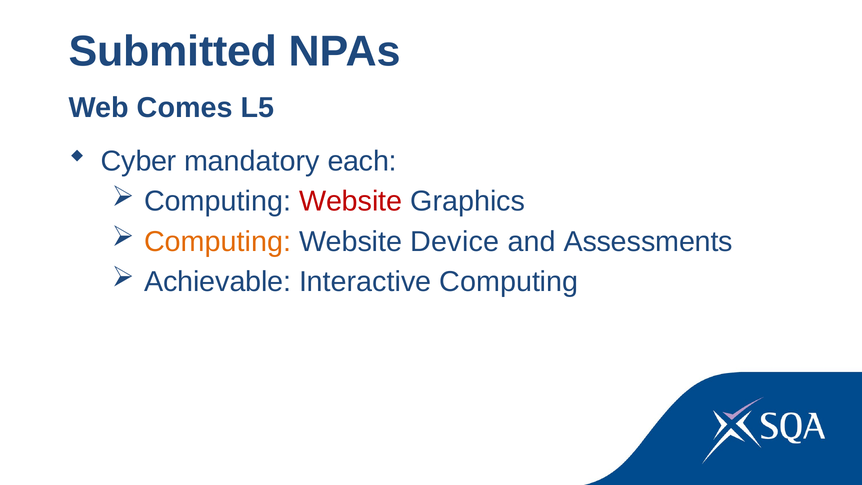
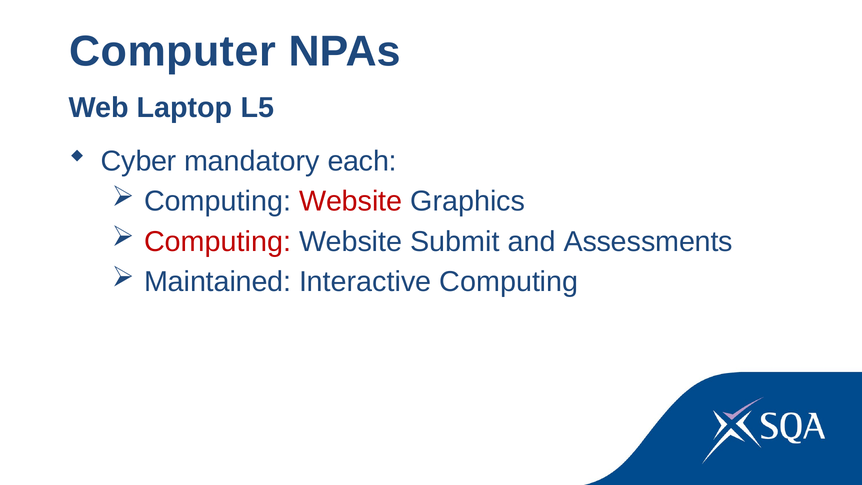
Submitted: Submitted -> Computer (173, 51)
Comes: Comes -> Laptop (185, 108)
Computing colour: orange -> red (218, 242)
Device: Device -> Submit (455, 242)
Achievable: Achievable -> Maintained (218, 282)
